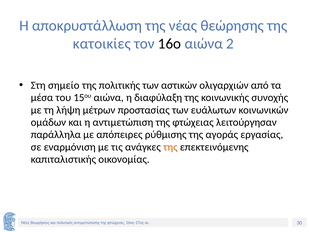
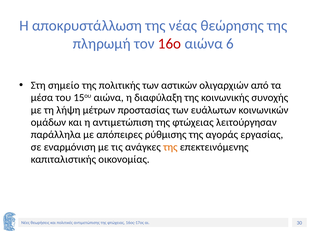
κατοικίες: κατοικίες -> πληρωμή (102, 44)
16ο colour: black -> red (170, 44)
2: 2 -> 6 (230, 44)
